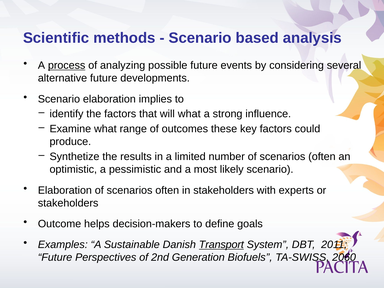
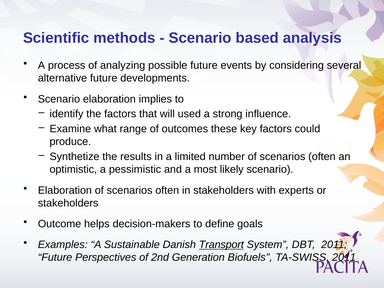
process underline: present -> none (67, 65)
will what: what -> used (189, 114)
TA-SWISS 2060: 2060 -> 2011 (344, 257)
